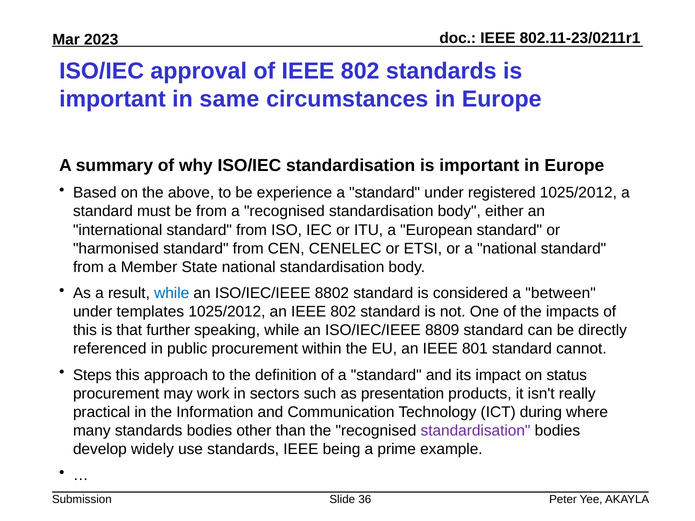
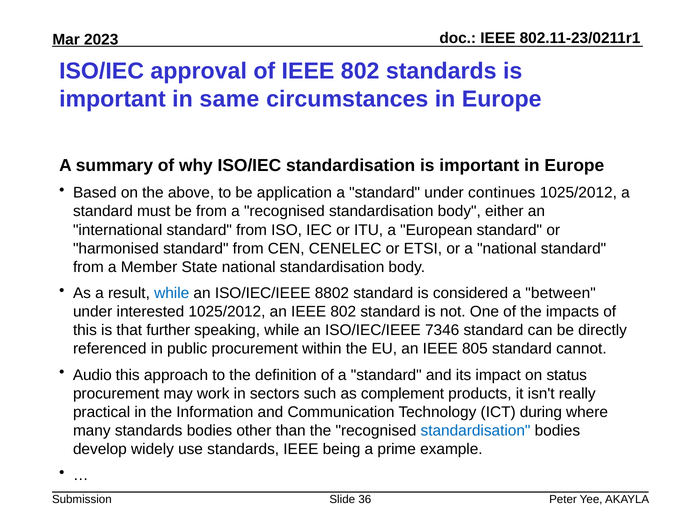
experience: experience -> application (294, 193)
registered: registered -> continues (502, 193)
templates: templates -> interested (150, 312)
8809: 8809 -> 7346 (442, 330)
801: 801 -> 805 (475, 349)
Steps: Steps -> Audio (92, 375)
presentation: presentation -> complement (403, 394)
standardisation colour: purple -> blue (476, 431)
